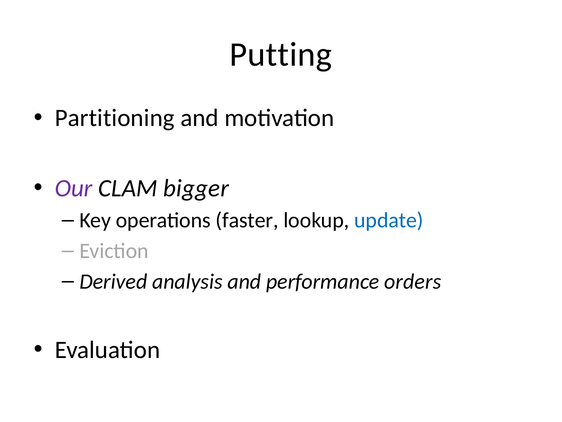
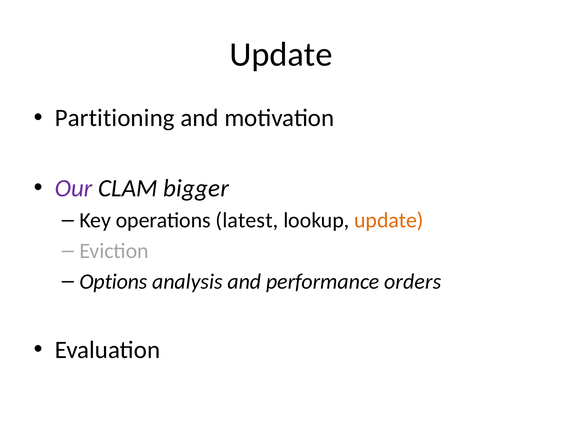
Putting: Putting -> Update (281, 54)
faster: faster -> latest (247, 220)
update colour: blue -> orange (389, 220)
Derived: Derived -> Options (113, 281)
